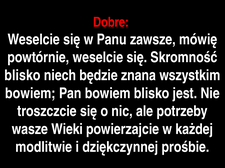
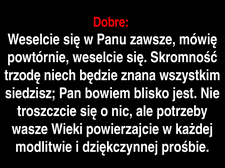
blisko: blisko -> trzodę (23, 76)
bowiem: bowiem -> siedzisz (30, 94)
